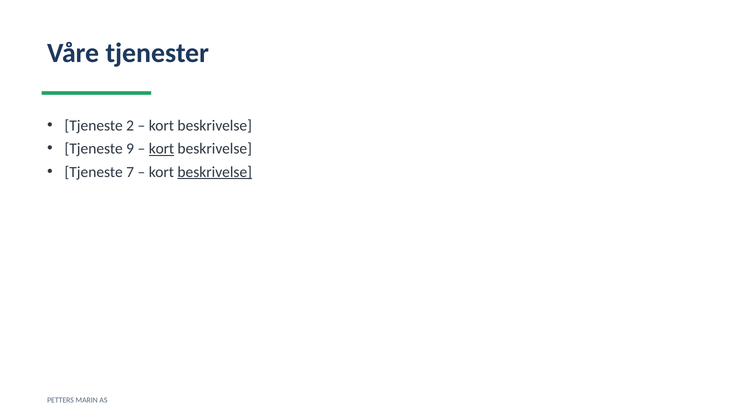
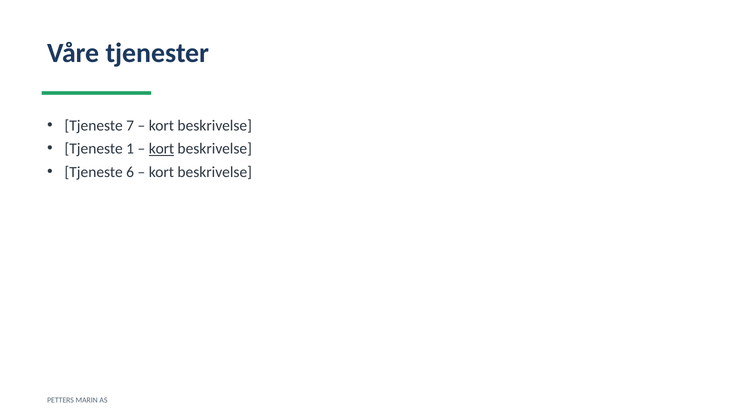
2: 2 -> 7 (130, 126)
9: 9 -> 1 (130, 149)
7: 7 -> 6 (130, 172)
beskrivelse underline: present -> none (215, 172)
